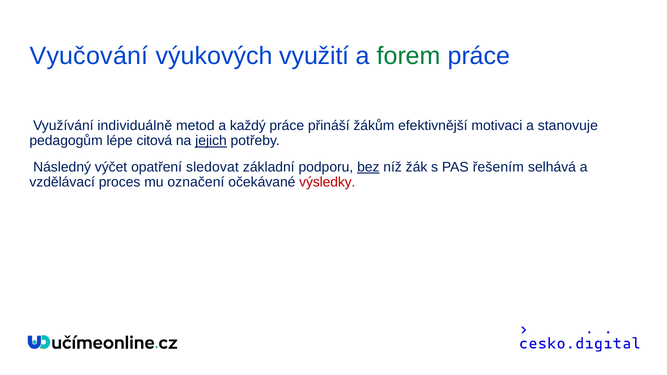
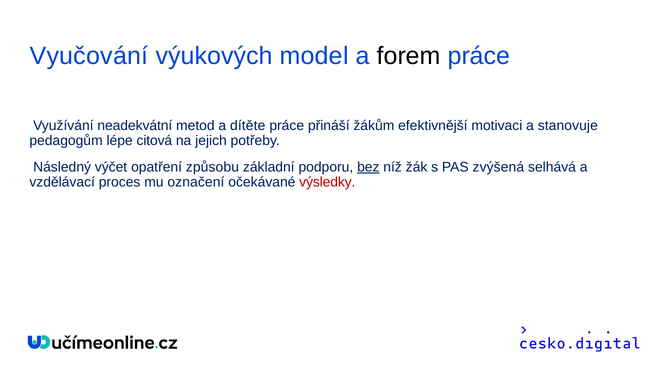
využití: využití -> model (314, 56)
forem colour: green -> black (409, 56)
individuálně: individuálně -> neadekvátní (135, 126)
každý: každý -> dítěte (248, 126)
jejich underline: present -> none (211, 141)
sledovat: sledovat -> způsobu (212, 167)
řešením: řešením -> zvýšená (498, 167)
